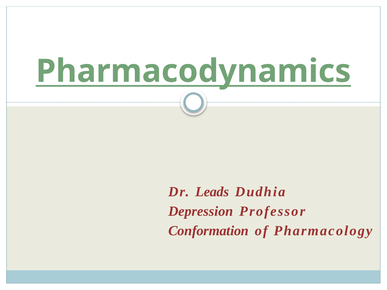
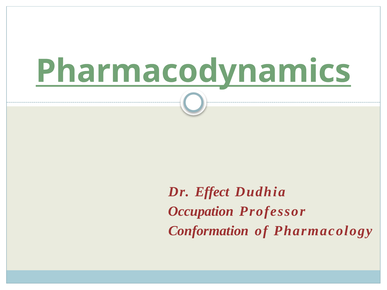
Leads: Leads -> Effect (212, 192)
Depression: Depression -> Occupation (201, 211)
